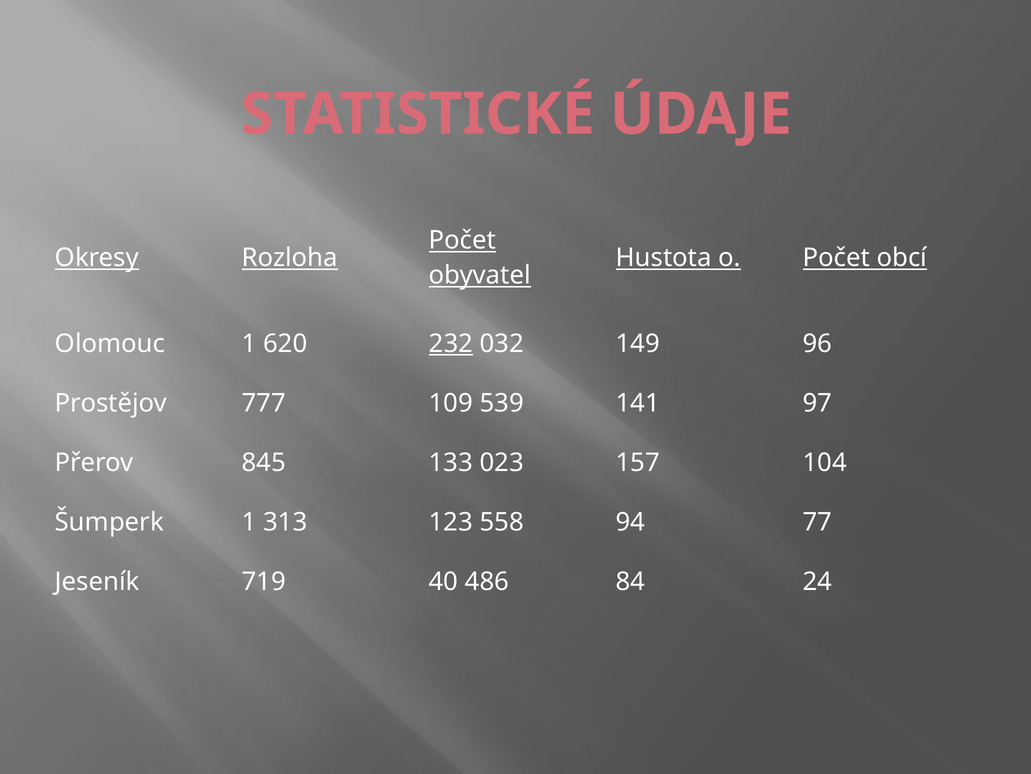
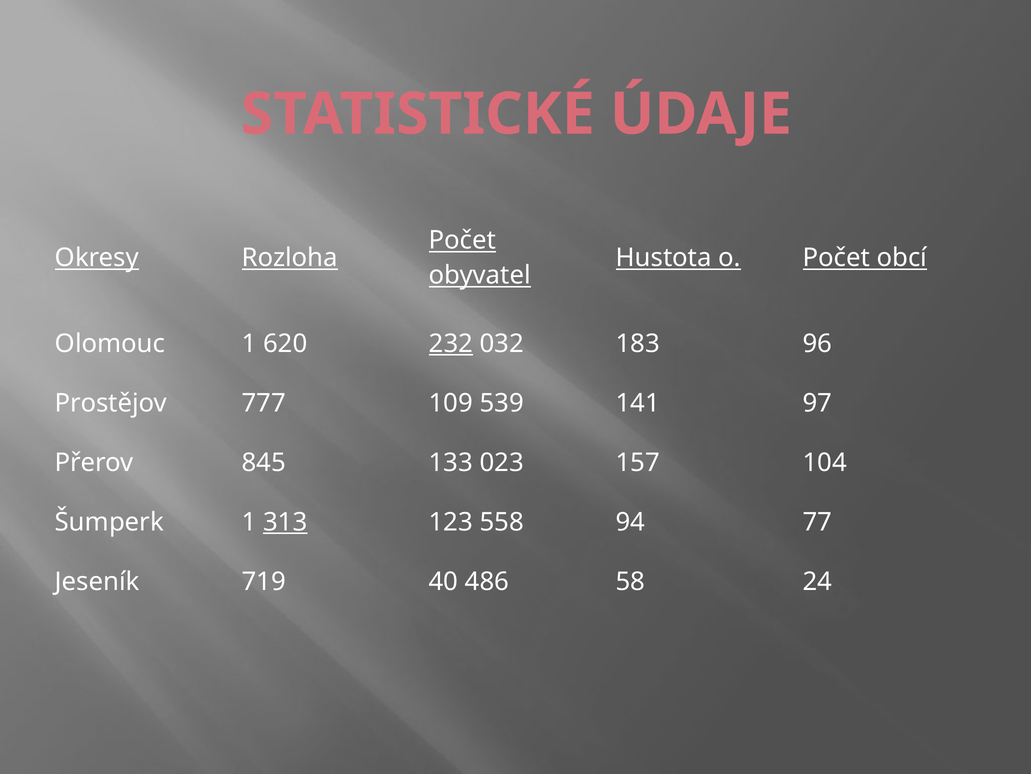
149: 149 -> 183 (638, 343)
313 underline: none -> present (285, 522)
84: 84 -> 58 (631, 581)
